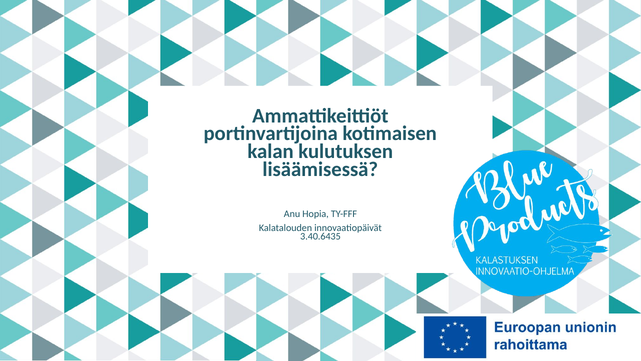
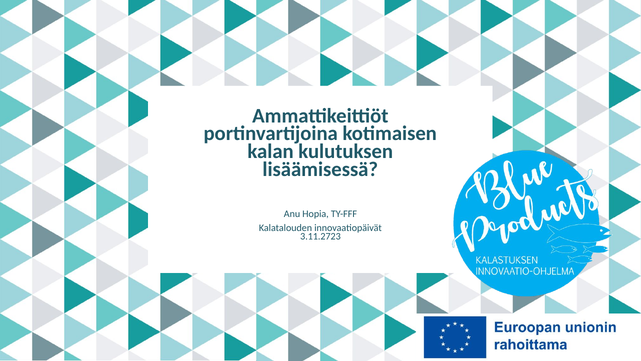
3.40.6435: 3.40.6435 -> 3.11.2723 (320, 236)
